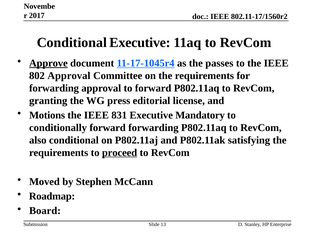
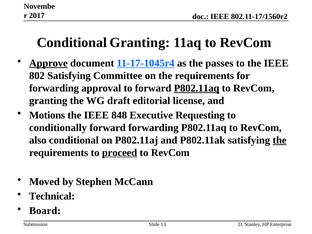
Conditional Executive: Executive -> Granting (140, 43)
802 Approval: Approval -> Satisfying (69, 76)
P802.11aq underline: none -> present (197, 88)
press: press -> draft (119, 101)
831: 831 -> 848 (119, 115)
Mandatory: Mandatory -> Requesting (200, 115)
the underline: none -> present (280, 140)
Roadmap: Roadmap -> Technical (52, 196)
